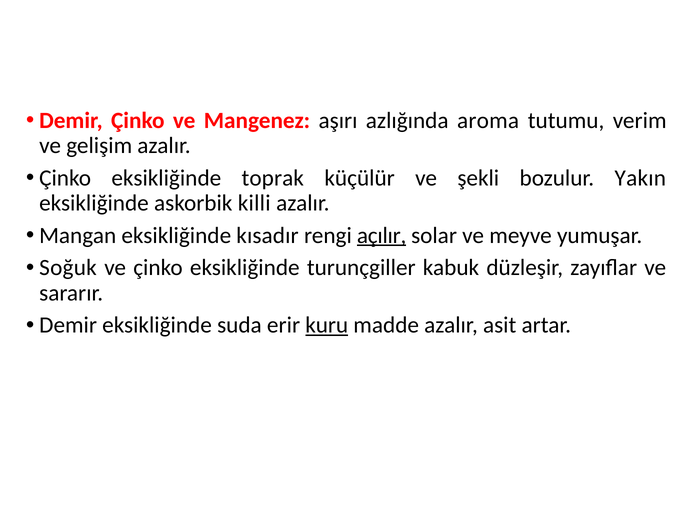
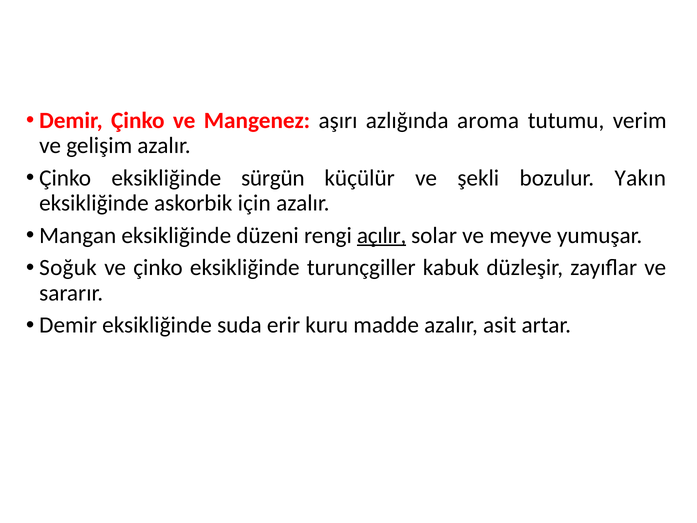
toprak: toprak -> sürgün (273, 178)
killi: killi -> için (254, 203)
kısadır: kısadır -> düzeni (268, 235)
kuru underline: present -> none (327, 325)
